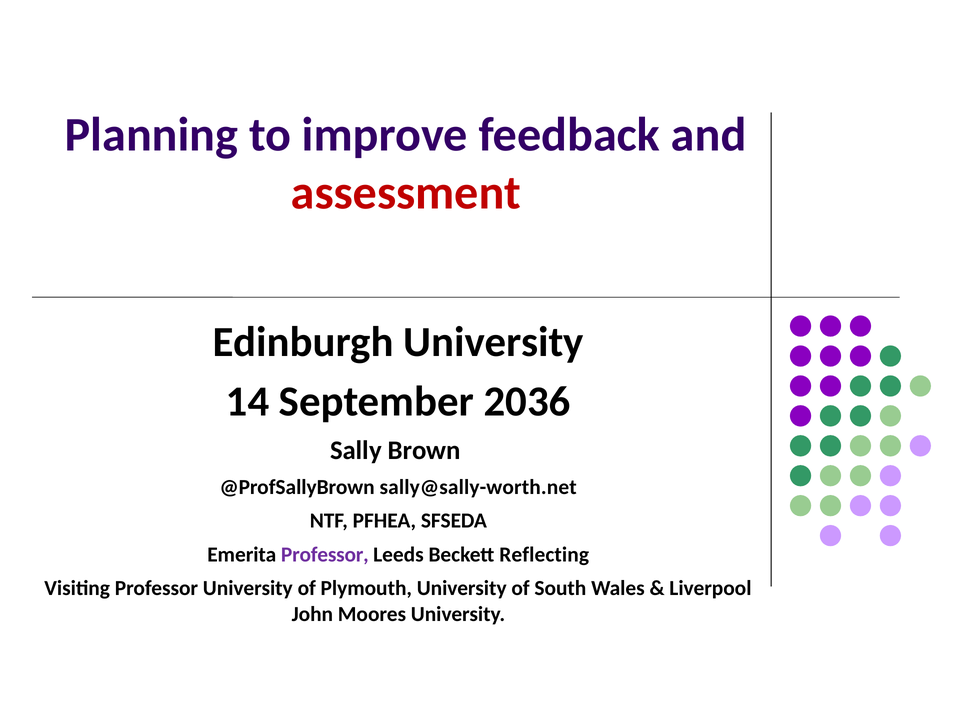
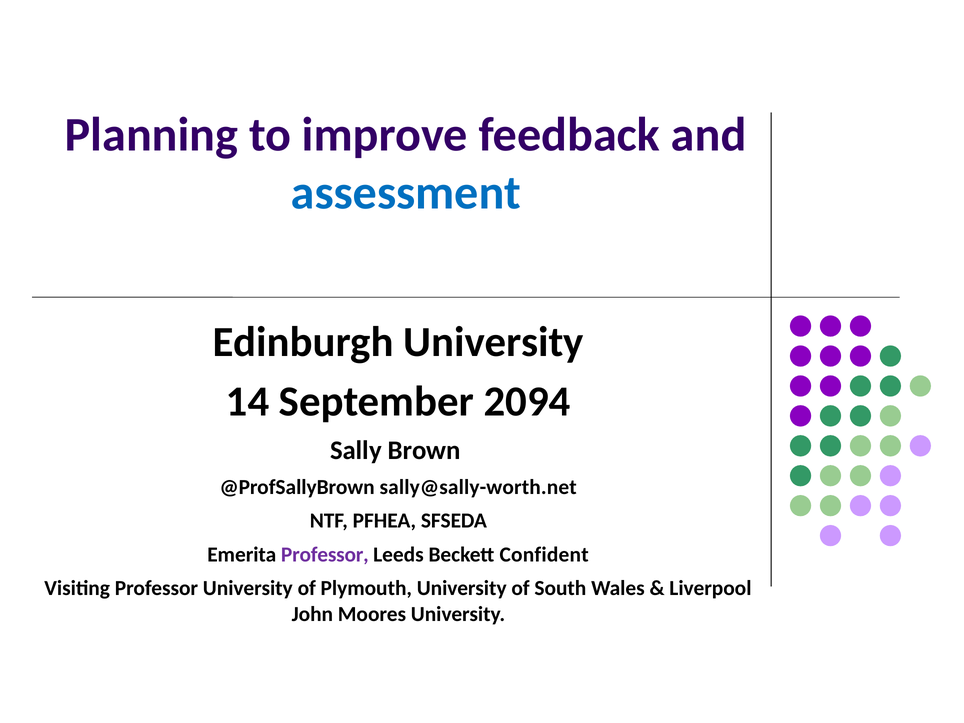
assessment colour: red -> blue (406, 193)
2036: 2036 -> 2094 (527, 402)
Reflecting: Reflecting -> Confident (544, 555)
